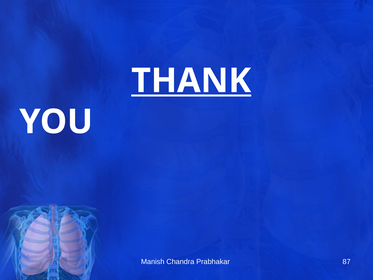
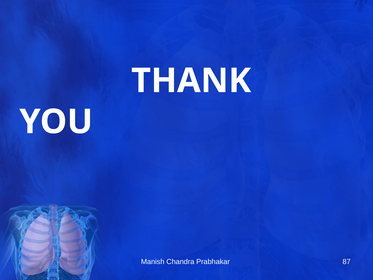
THANK underline: present -> none (191, 81)
